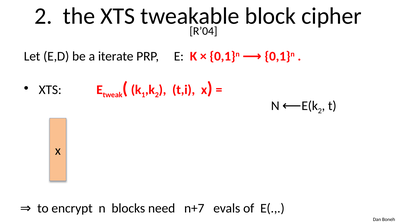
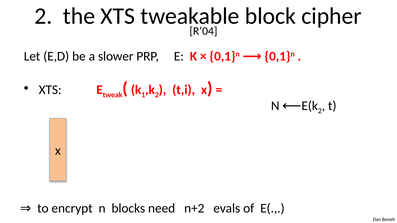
iterate: iterate -> slower (116, 56)
n+7: n+7 -> n+2 (194, 208)
